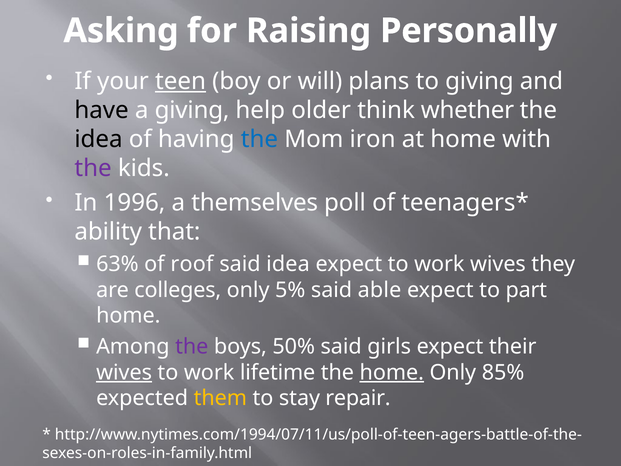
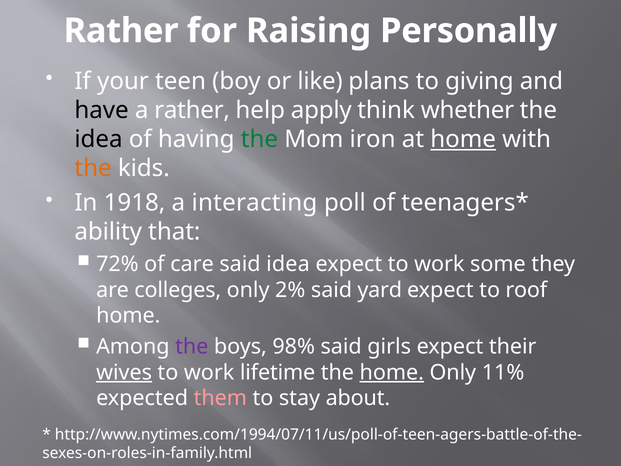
Asking: Asking -> Rather (121, 31)
teen underline: present -> none (181, 81)
will: will -> like (320, 81)
a giving: giving -> rather (192, 110)
older: older -> apply (321, 110)
the colour: blue -> green (259, 139)
home underline: none -> present (463, 139)
the colour: purple -> orange (93, 168)
1996: 1996 -> 1918 (135, 203)
themselves: themselves -> interacting (254, 203)
63%: 63% -> 72% (117, 264)
roof: roof -> care (192, 264)
work wives: wives -> some (498, 264)
5%: 5% -> 2% (290, 290)
able: able -> yard (380, 290)
part: part -> roof (526, 290)
50%: 50% -> 98% (294, 346)
85%: 85% -> 11% (503, 372)
them colour: yellow -> pink (220, 398)
repair: repair -> about (358, 398)
